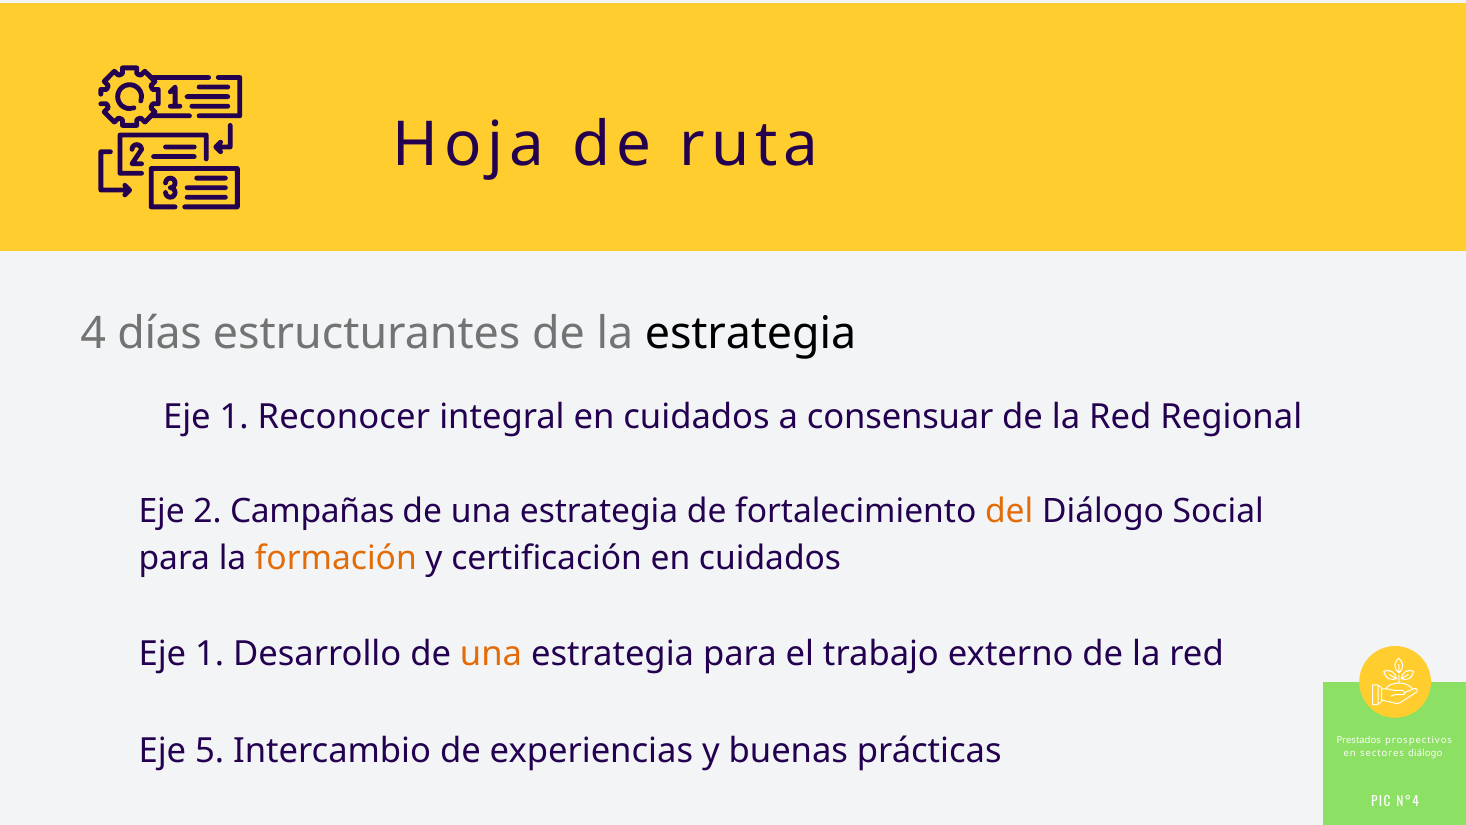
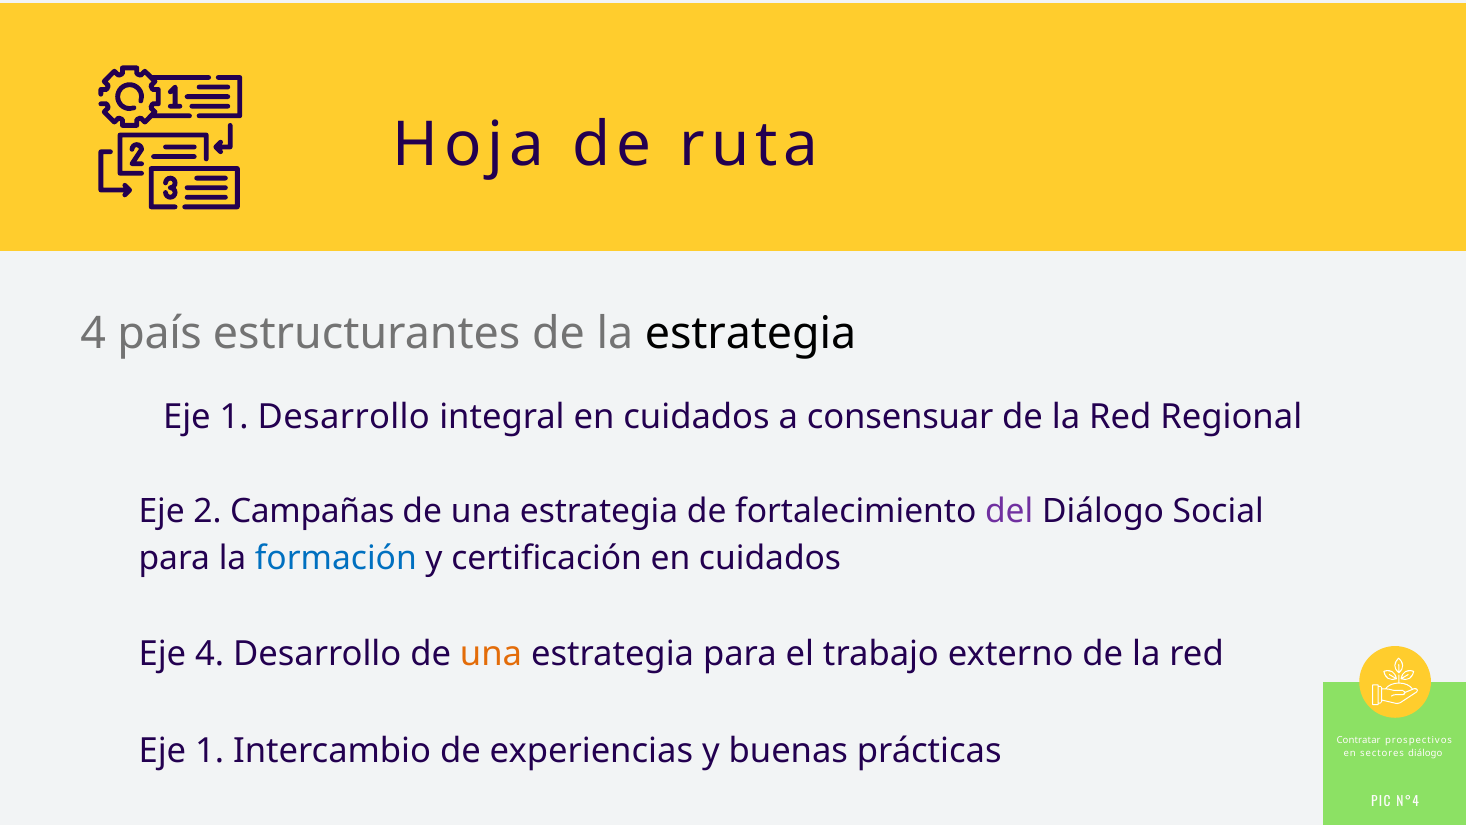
días: días -> país (160, 334)
1 Reconocer: Reconocer -> Desarrollo (344, 417)
del colour: orange -> purple (1009, 511)
formación colour: orange -> blue (336, 559)
1: 1 -> 4 (210, 653)
Prestados: Prestados -> Contratar (1359, 740)
5: 5 -> 1 (210, 750)
